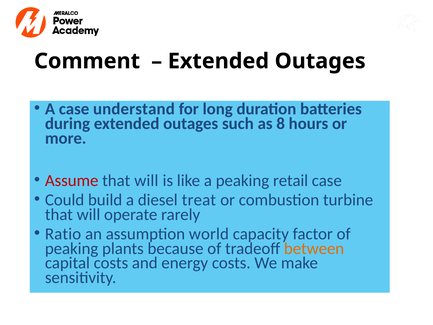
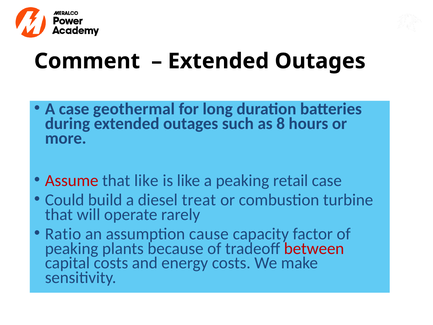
understand: understand -> geothermal (134, 109)
will: will -> like (146, 180)
world: world -> cause (209, 234)
between colour: orange -> red (314, 248)
